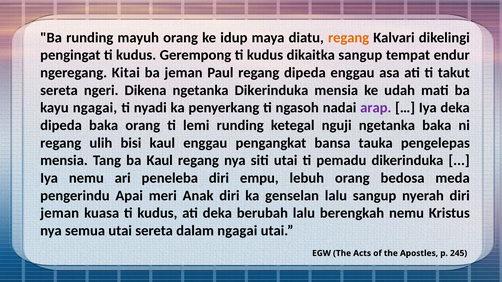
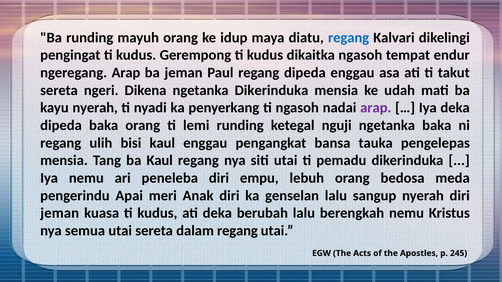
regang colour: orange -> blue (349, 38)
dikaitka sangup: sangup -> ngasoh (360, 55)
ngeregang Kitai: Kitai -> Arap (126, 73)
kayu ngagai: ngagai -> nyerah (95, 108)
dalam ngagai: ngagai -> regang (237, 231)
